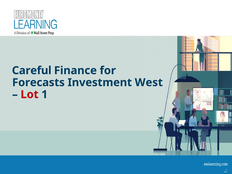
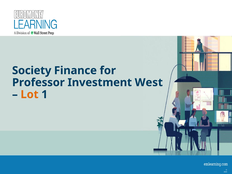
Careful: Careful -> Society (32, 70)
Forecasts: Forecasts -> Professor (38, 82)
Lot colour: red -> orange (30, 94)
